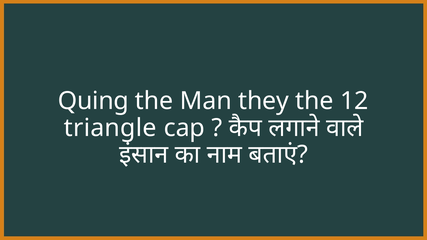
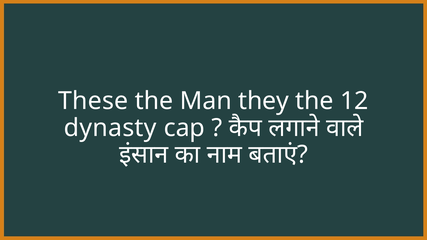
Quing: Quing -> These (93, 101)
triangle: triangle -> dynasty (110, 128)
